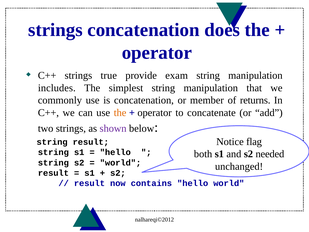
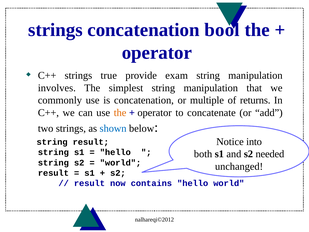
does: does -> bool (222, 30)
includes: includes -> involves (57, 88)
member: member -> multiple (207, 100)
shown colour: purple -> blue (113, 128)
flag: flag -> into (254, 141)
